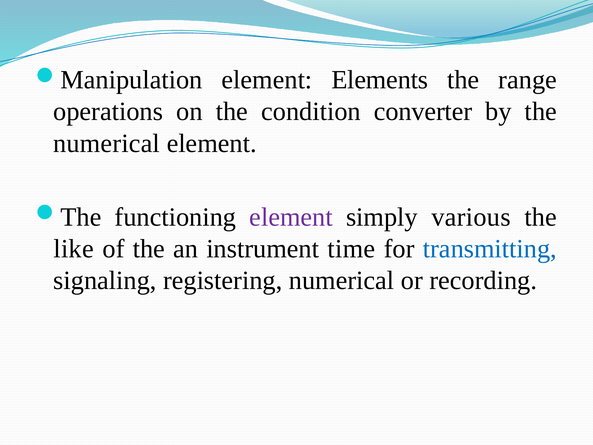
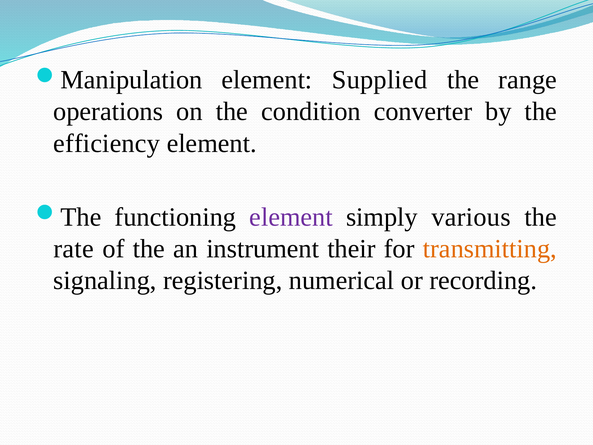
Elements: Elements -> Supplied (380, 80)
numerical: numerical -> efficiency (107, 143)
like: like -> rate (74, 249)
time: time -> their (351, 249)
transmitting colour: blue -> orange (490, 249)
